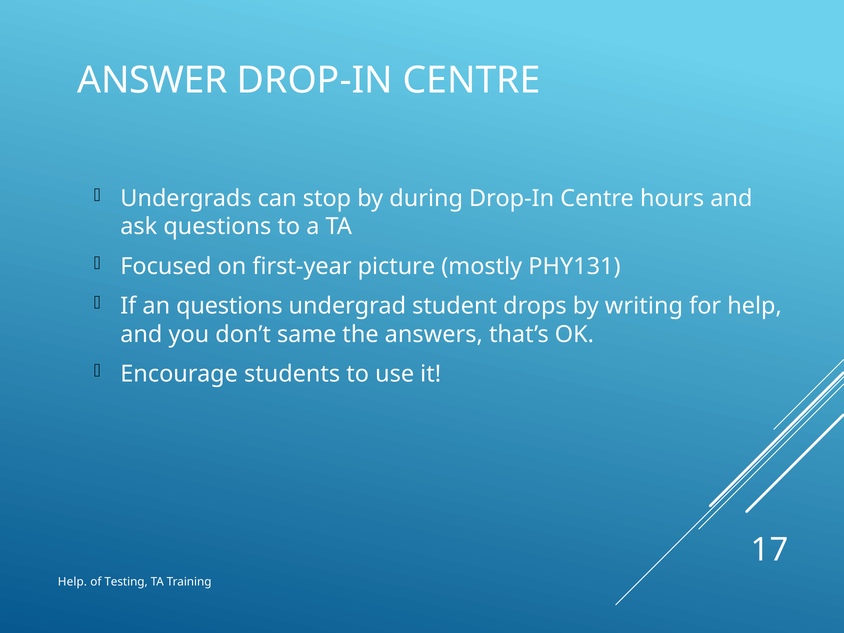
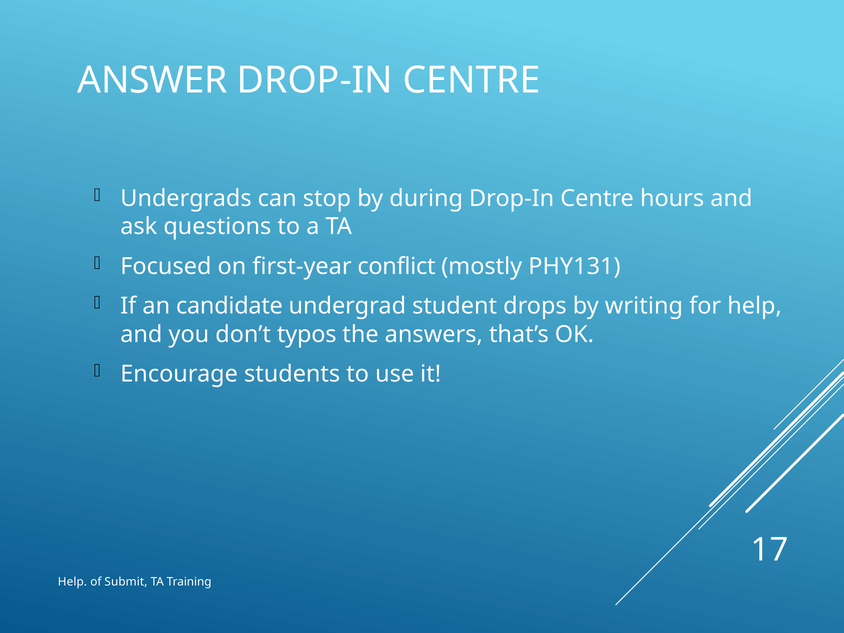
picture: picture -> conflict (396, 266)
an questions: questions -> candidate (229, 306)
same: same -> typos (307, 334)
Testing: Testing -> Submit (126, 582)
